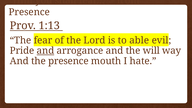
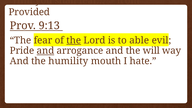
Presence: Presence -> Provided (29, 12)
1:13: 1:13 -> 9:13 (49, 26)
the underline: none -> present (74, 40)
the presence: presence -> humility (68, 61)
